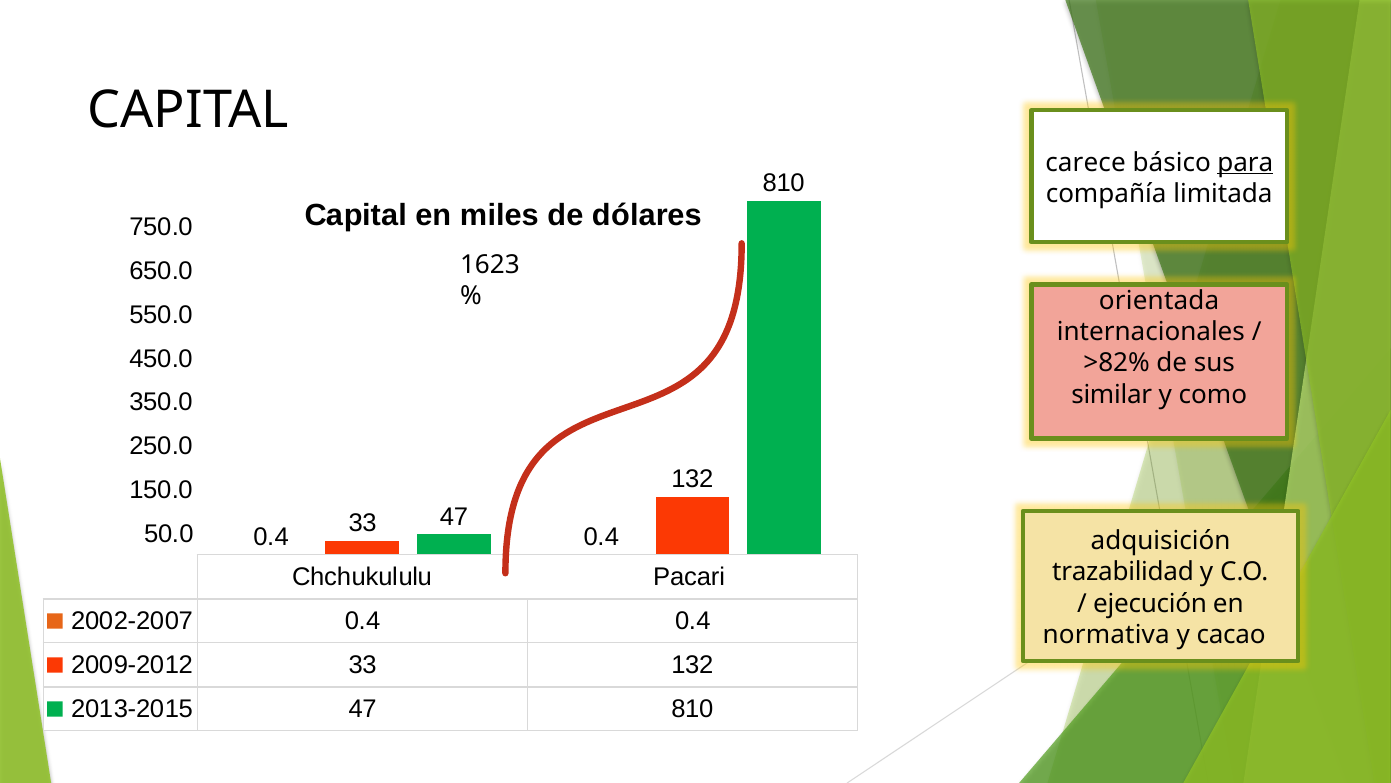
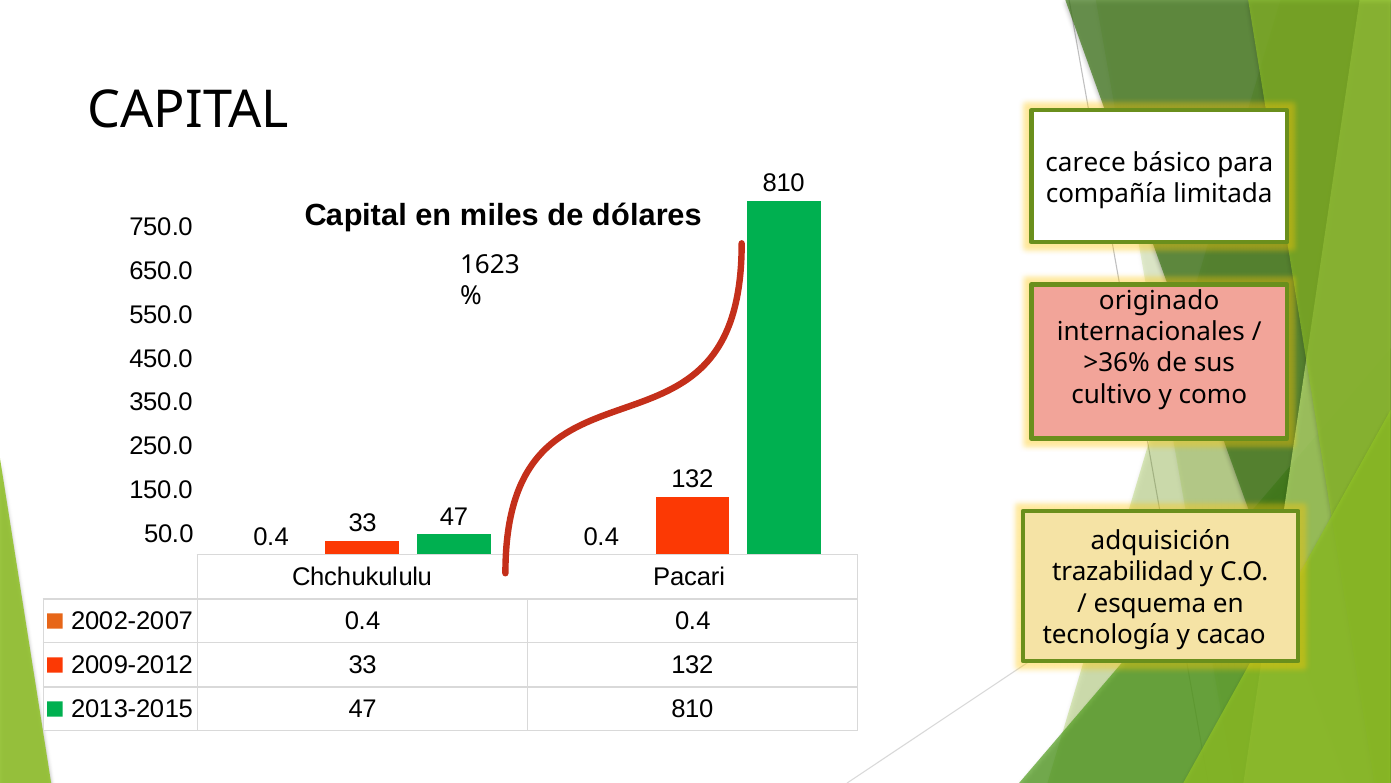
para underline: present -> none (1245, 162)
orientada: orientada -> originado (1159, 300)
>82%: >82% -> >36% (1117, 363)
similar: similar -> cultivo (1112, 394)
ejecución: ejecución -> esquema (1150, 603)
normativa: normativa -> tecnología (1106, 634)
